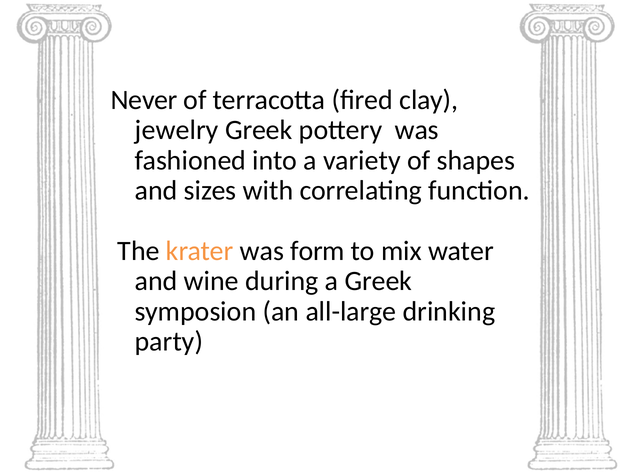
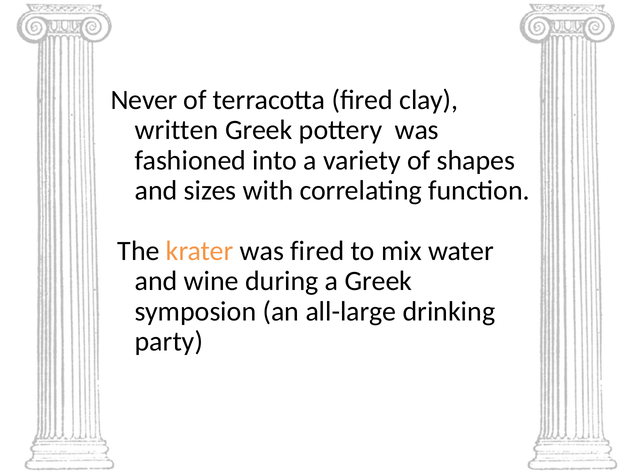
jewelry: jewelry -> written (177, 130)
was form: form -> fired (317, 251)
